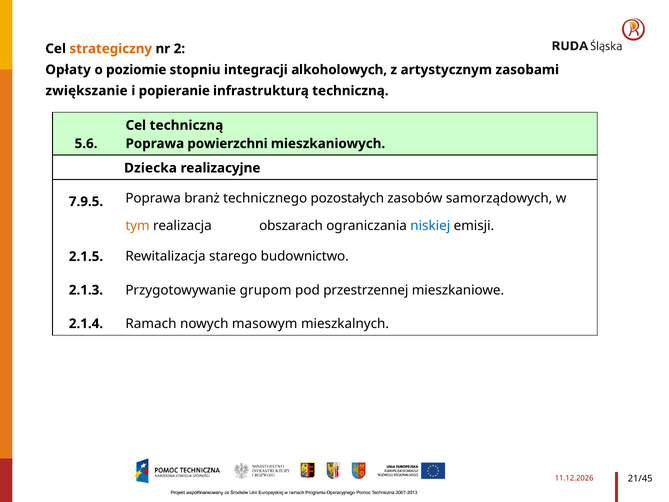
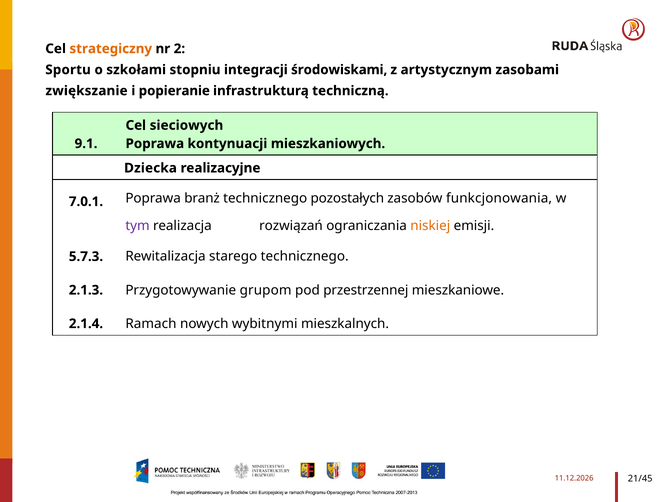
Opłaty: Opłaty -> Sportu (68, 70)
poziomie: poziomie -> szkołami (136, 70)
alkoholowych: alkoholowych -> środowiskami (339, 70)
Cel techniczną: techniczną -> sieciowych (186, 125)
5.6: 5.6 -> 9.1 (86, 144)
powierzchni: powierzchni -> kontynuacji (227, 144)
7.9.5: 7.9.5 -> 7.0.1 (86, 201)
samorządowych: samorządowych -> funkcjonowania (499, 198)
tym colour: orange -> purple (138, 226)
obszarach: obszarach -> rozwiązań (291, 226)
niskiej colour: blue -> orange (430, 226)
2.1.5: 2.1.5 -> 5.7.3 (86, 256)
starego budownictwo: budownictwo -> technicznego (305, 256)
masowym: masowym -> wybitnymi (265, 323)
